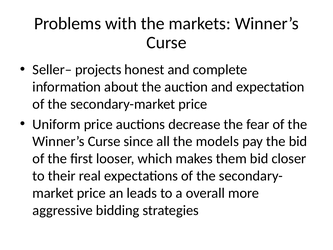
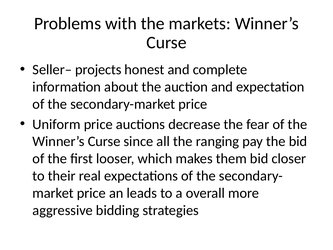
models: models -> ranging (217, 141)
